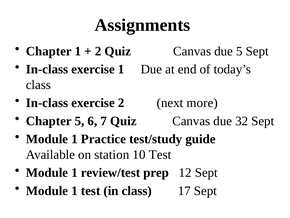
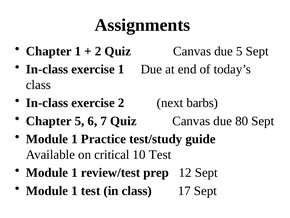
more: more -> barbs (202, 103)
32: 32 -> 80 (242, 121)
station: station -> critical (112, 154)
